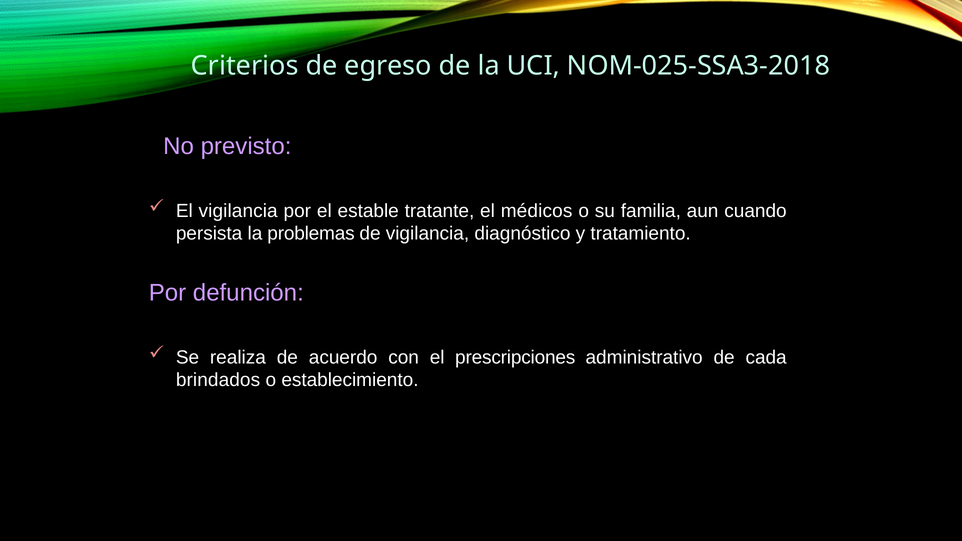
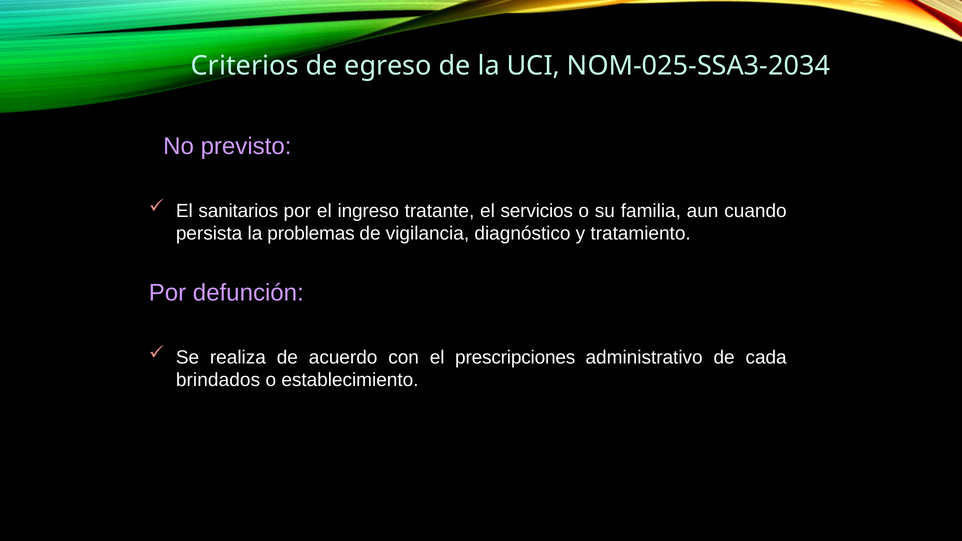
NOM-025-SSA3-2018: NOM-025-SSA3-2018 -> NOM-025-SSA3-2034 (699, 66)
El vigilancia: vigilancia -> sanitarios (238, 211)
estable: estable -> ingreso (368, 211)
médicos: médicos -> servicios (537, 211)
